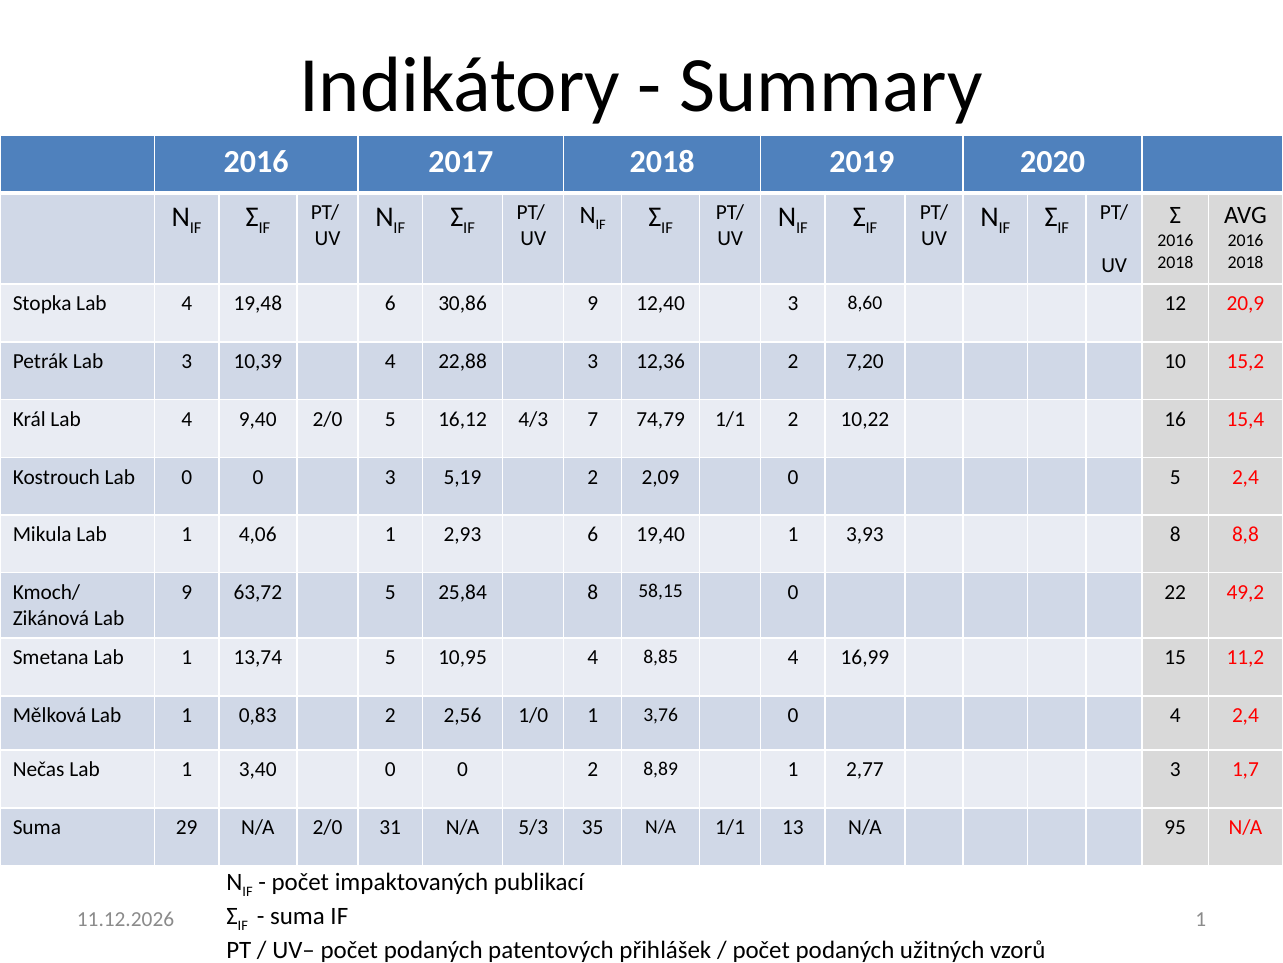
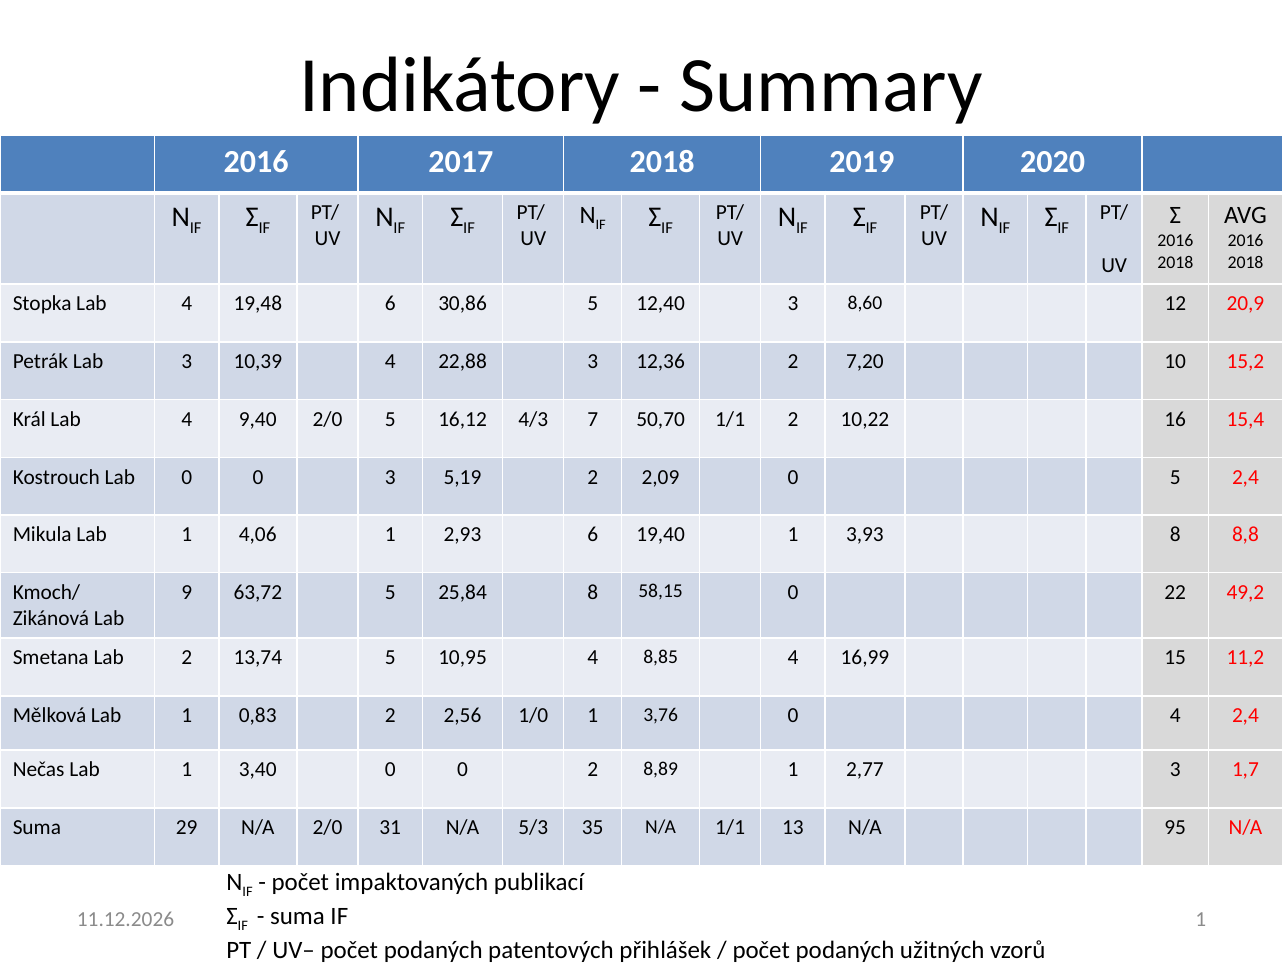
30,86 9: 9 -> 5 (593, 304)
74,79: 74,79 -> 50,70 (661, 419)
Smetana Lab 1: 1 -> 2 (187, 657)
